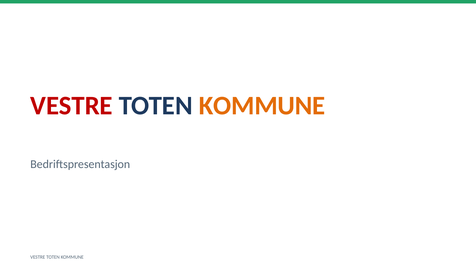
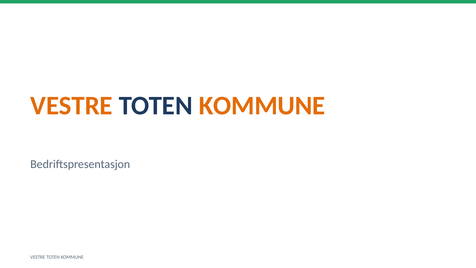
VESTRE colour: red -> orange (71, 106)
